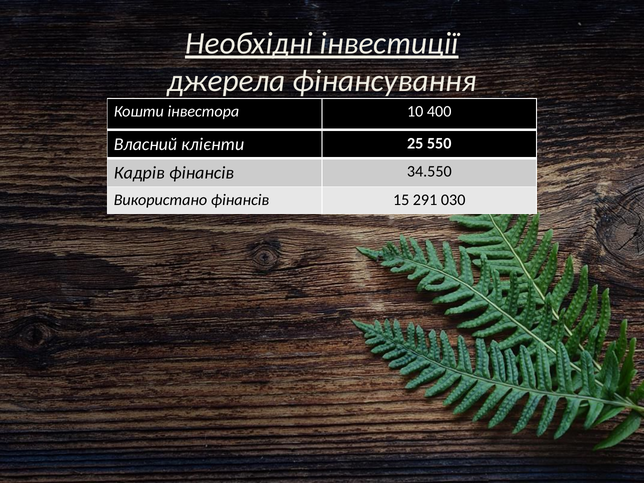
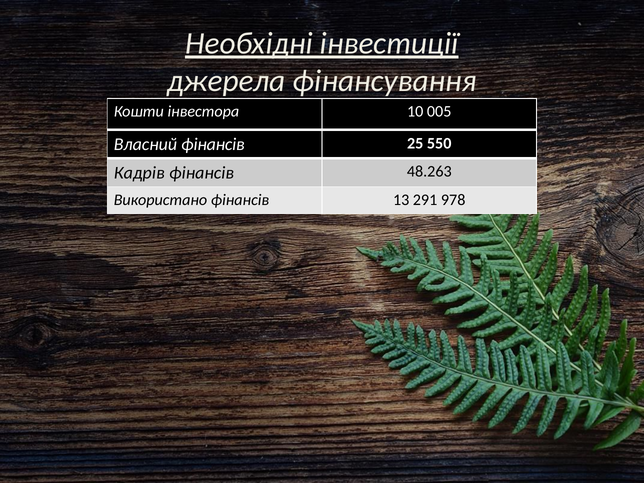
400: 400 -> 005 (439, 112)
Власний клієнти: клієнти -> фінансів (213, 144)
34.550: 34.550 -> 48.263 (429, 172)
15: 15 -> 13 (401, 200)
030: 030 -> 978 (453, 200)
